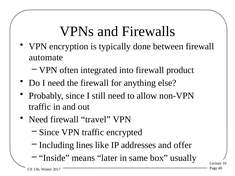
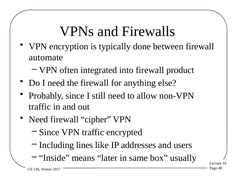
travel: travel -> cipher (96, 120)
offer: offer -> users (183, 145)
